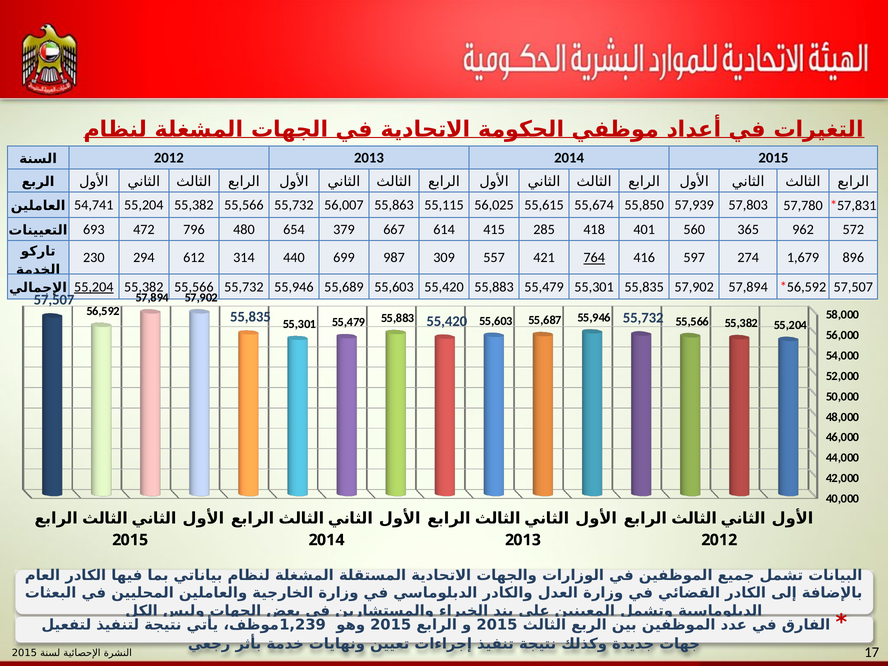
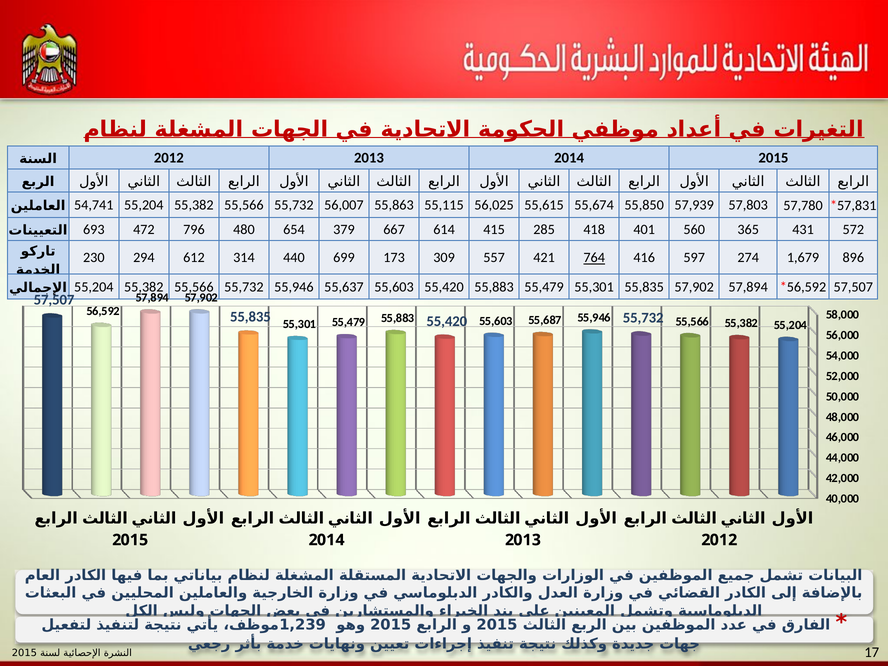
962: 962 -> 431 (803, 230)
987: 987 -> 173 (394, 258)
55,204 underline: present -> none (94, 287)
55,689: 55,689 -> 55,637 (344, 287)
